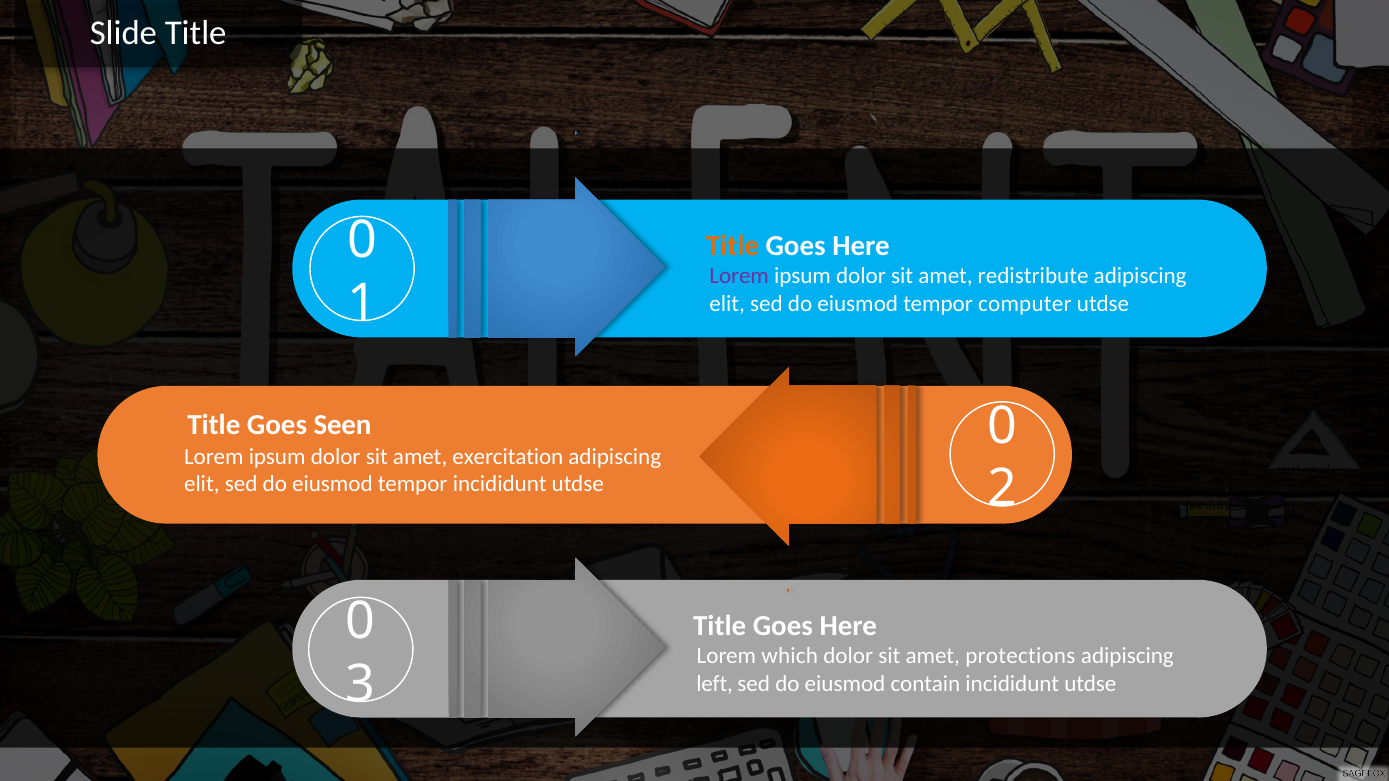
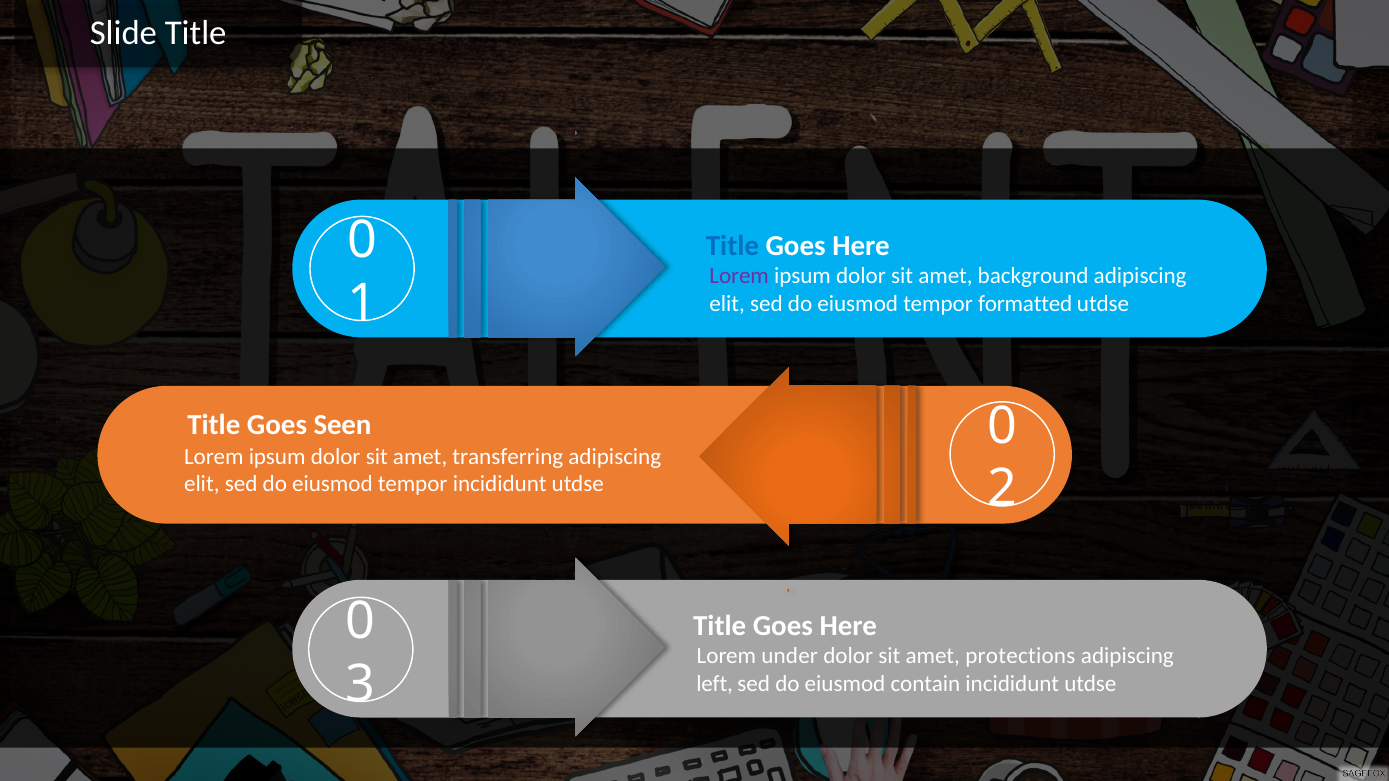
Title colour: orange -> blue (732, 246)
redistribute: redistribute -> background (1033, 276)
computer: computer -> formatted (1025, 304)
exercitation: exercitation -> transferring (508, 457)
which: which -> under (790, 657)
